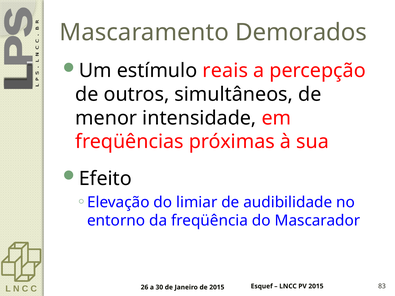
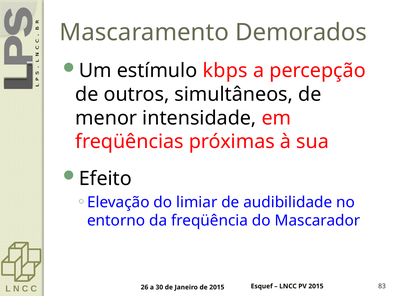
reais: reais -> kbps (225, 71)
